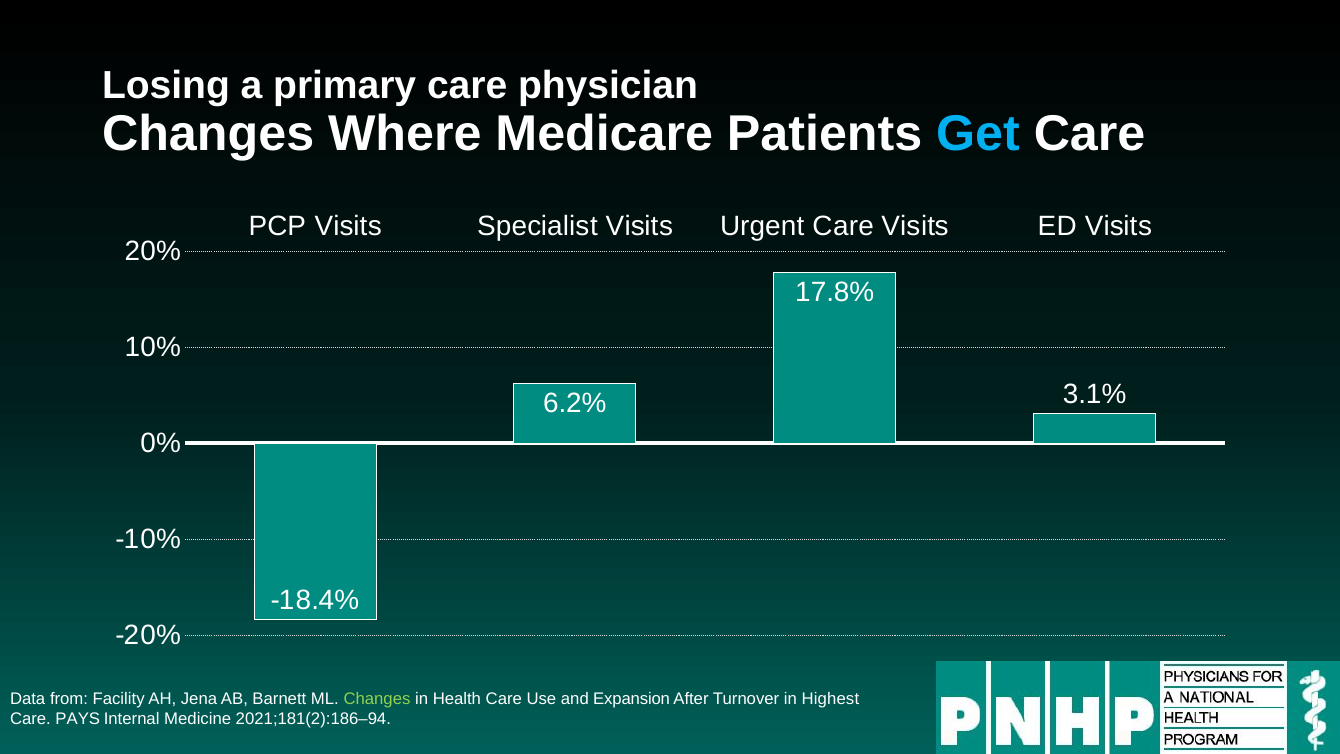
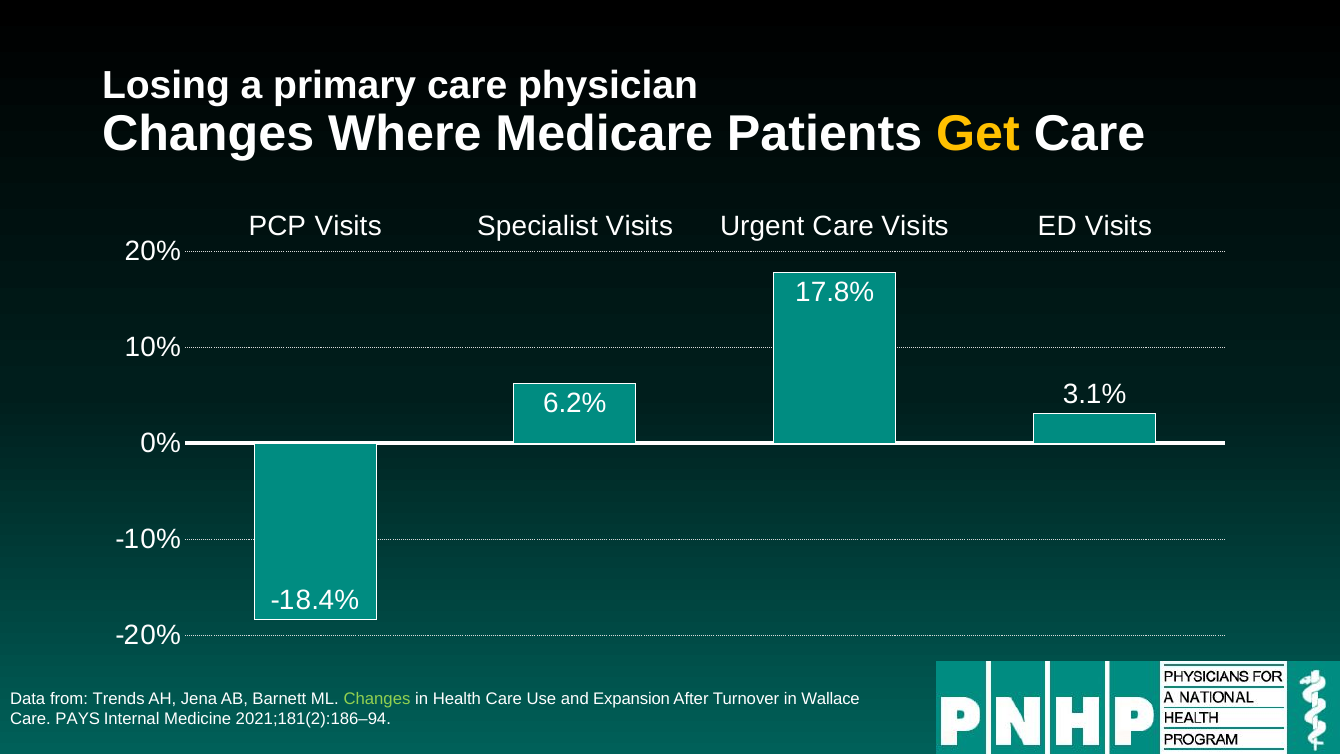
Get colour: light blue -> yellow (978, 134)
Facility: Facility -> Trends (119, 699)
Highest: Highest -> Wallace (831, 699)
